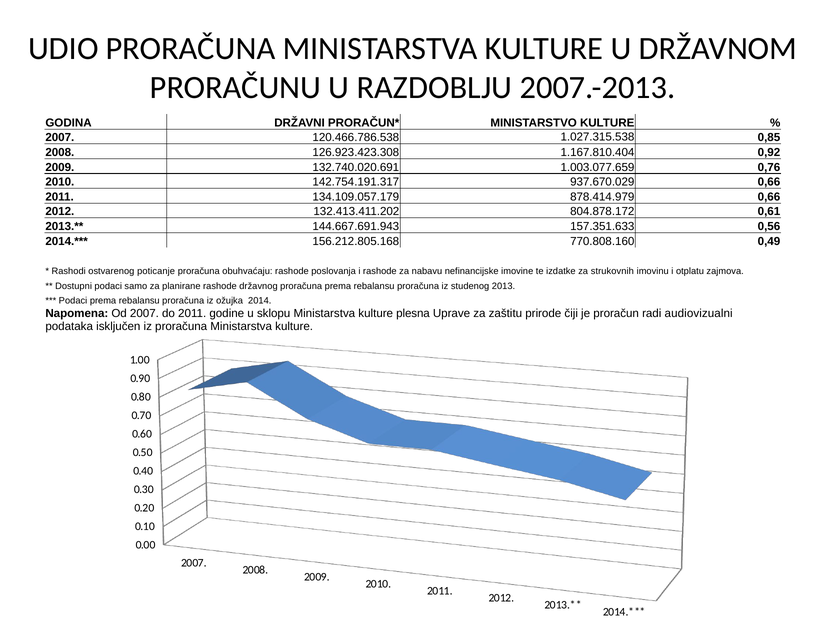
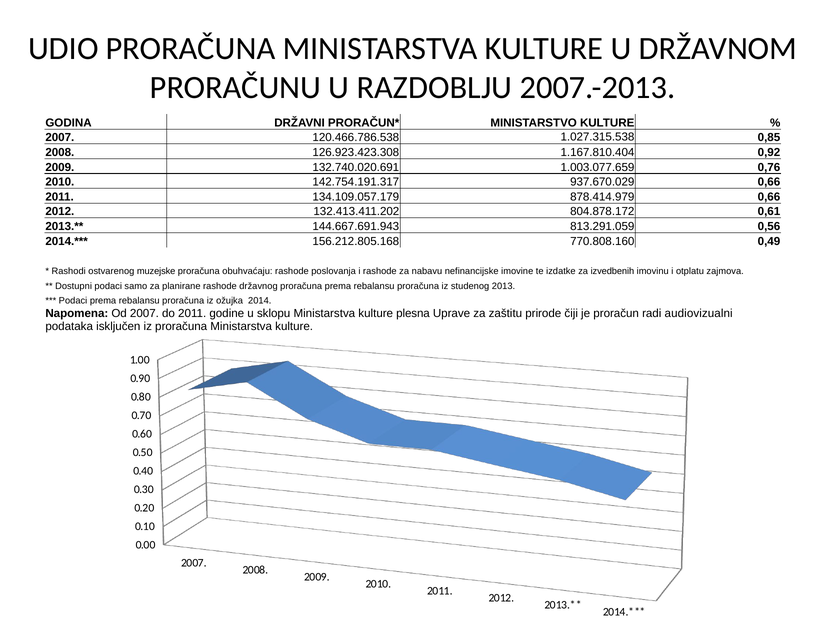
157.351.633: 157.351.633 -> 813.291.059 (602, 227)
poticanje: poticanje -> muzejske (156, 271)
strukovnih: strukovnih -> izvedbenih (612, 271)
